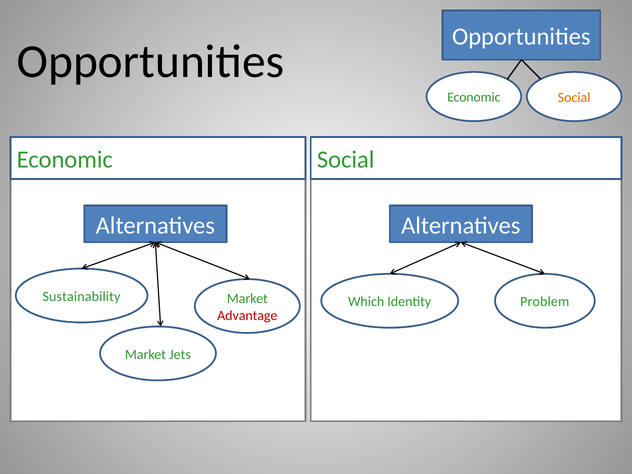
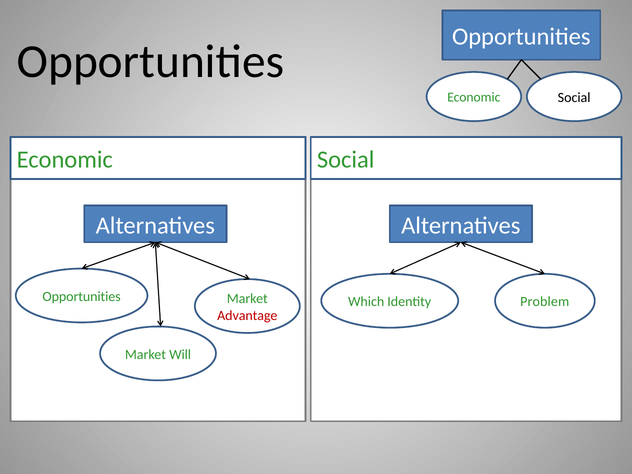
Social colour: orange -> black (574, 98)
Sustainability: Sustainability -> Opportunities (82, 296)
Jets: Jets -> Will (180, 354)
